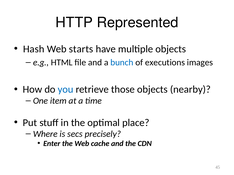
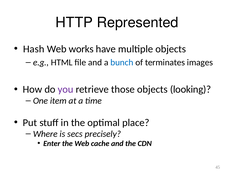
starts: starts -> works (81, 49)
executions: executions -> terminates (165, 63)
you colour: blue -> purple (66, 90)
nearby: nearby -> looking (190, 90)
